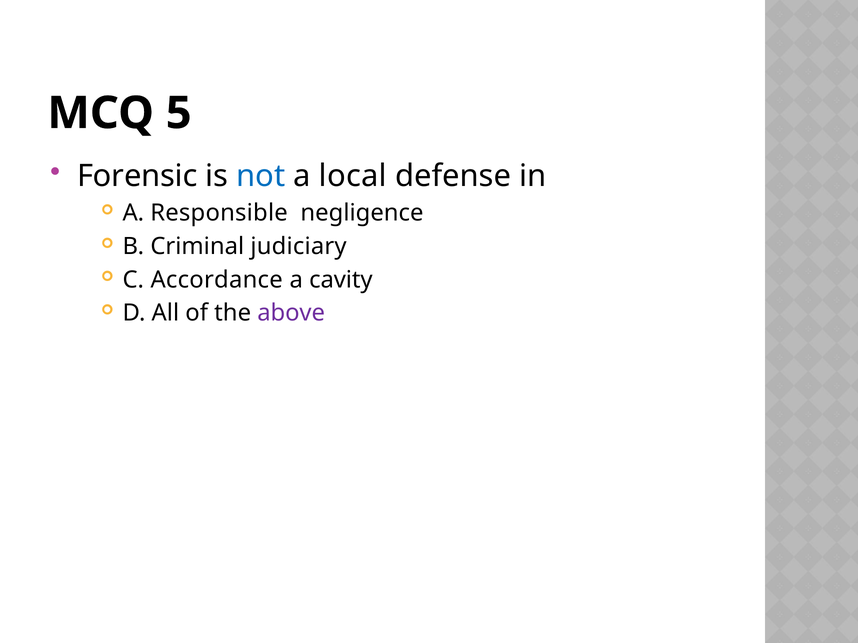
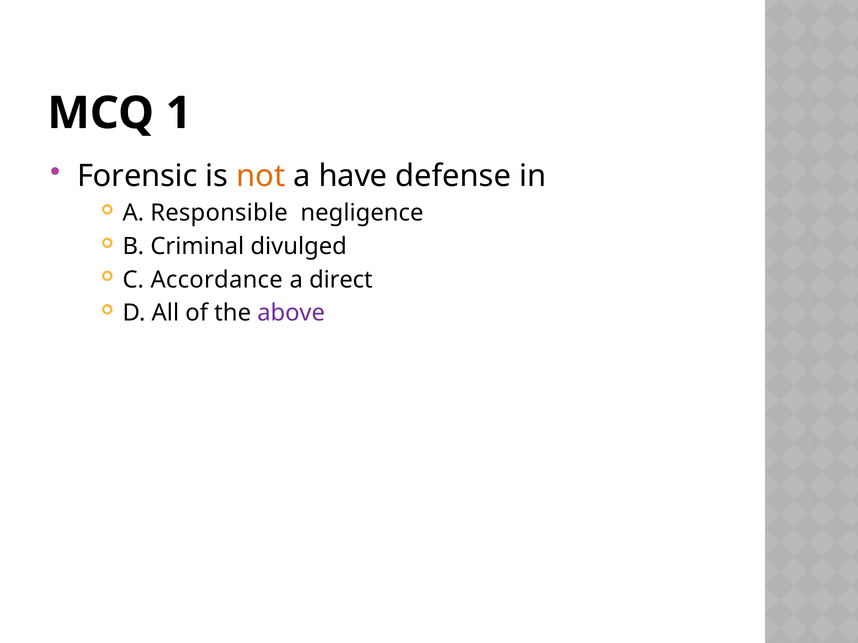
5: 5 -> 1 (179, 113)
not colour: blue -> orange (261, 176)
local: local -> have (353, 176)
judiciary: judiciary -> divulged (299, 247)
cavity: cavity -> direct (341, 280)
